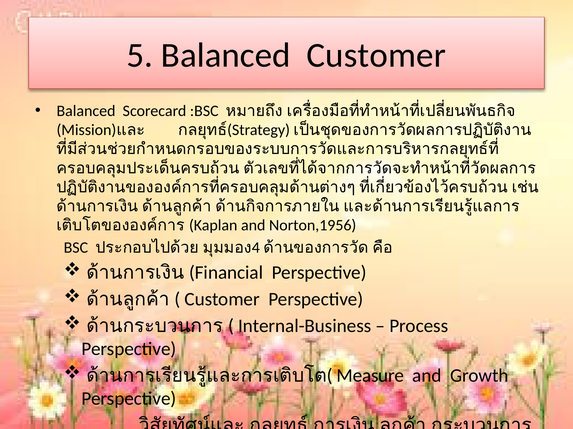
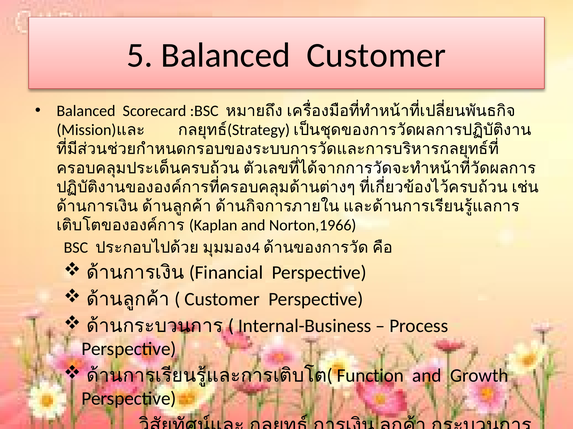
Norton,1956: Norton,1956 -> Norton,1966 (313, 226)
Measure: Measure -> Function (370, 376)
